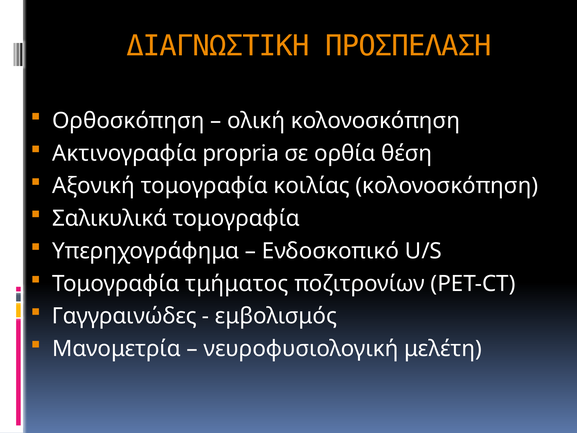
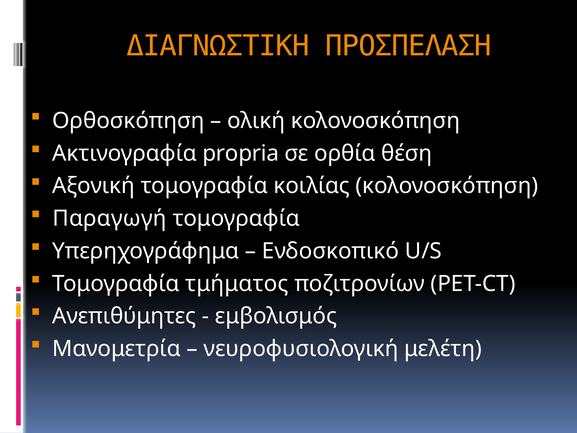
Σαλικυλικά: Σαλικυλικά -> Παραγωγή (110, 218)
Γαγγραινώδες: Γαγγραινώδες -> Ανεπιθύμητες (124, 316)
